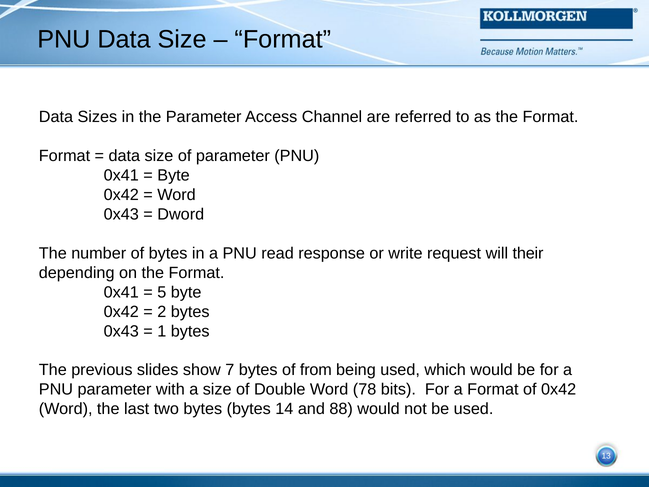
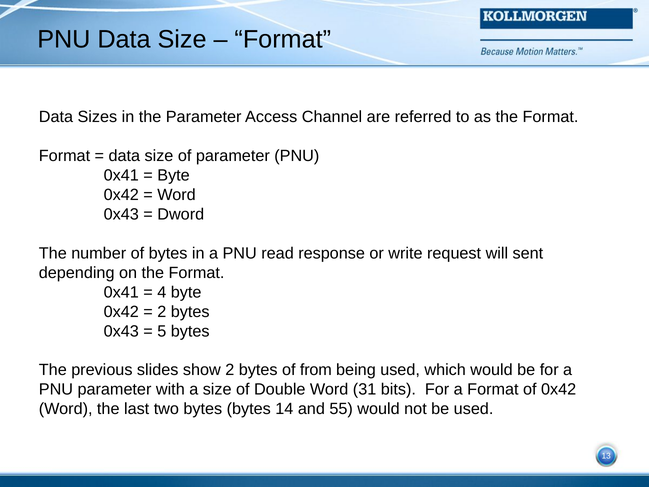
their: their -> sent (528, 253)
5: 5 -> 4 (162, 292)
1: 1 -> 5 (162, 331)
show 7: 7 -> 2 (230, 370)
78: 78 -> 31 (365, 389)
88: 88 -> 55 (341, 409)
